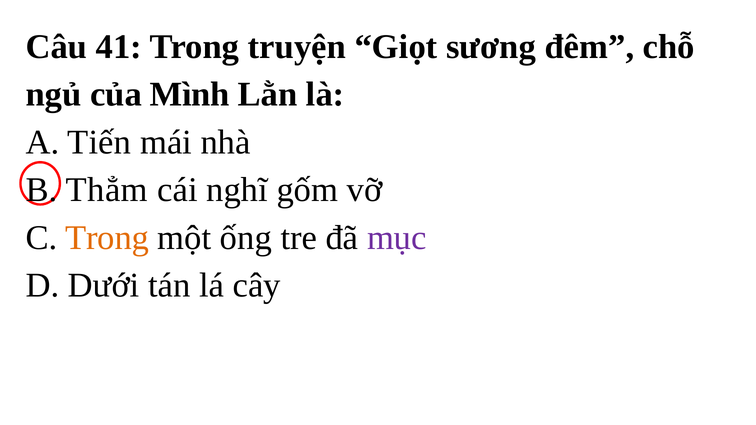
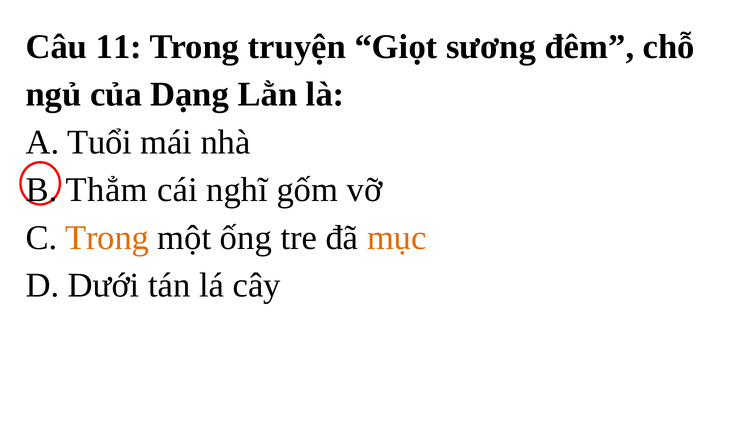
41: 41 -> 11 (119, 47)
Mình: Mình -> Dạng (190, 94)
Tiến: Tiến -> Tuổi (99, 142)
mục colour: purple -> orange (397, 238)
